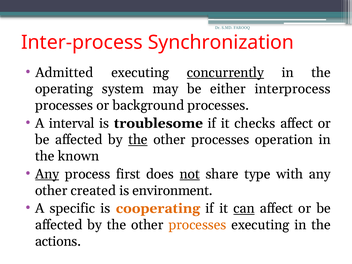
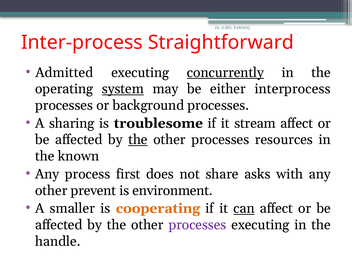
Synchronization: Synchronization -> Straightforward (221, 42)
system underline: none -> present (123, 89)
interval: interval -> sharing (72, 123)
checks: checks -> stream (255, 123)
operation: operation -> resources (284, 140)
Any underline: present -> none (47, 174)
not underline: present -> none (190, 174)
type: type -> asks (257, 174)
created: created -> prevent (93, 190)
specific: specific -> smaller (72, 208)
processes colour: orange -> purple (197, 225)
actions: actions -> handle (58, 241)
